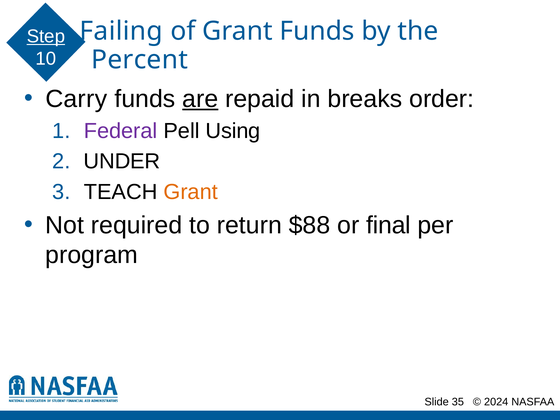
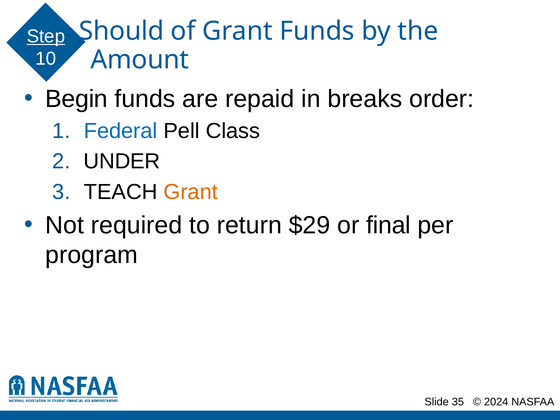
Failing: Failing -> Should (121, 31)
Percent: Percent -> Amount (140, 60)
Carry: Carry -> Begin (77, 99)
are underline: present -> none (200, 99)
Federal colour: purple -> blue (121, 131)
Using: Using -> Class (233, 131)
$88: $88 -> $29 (309, 225)
